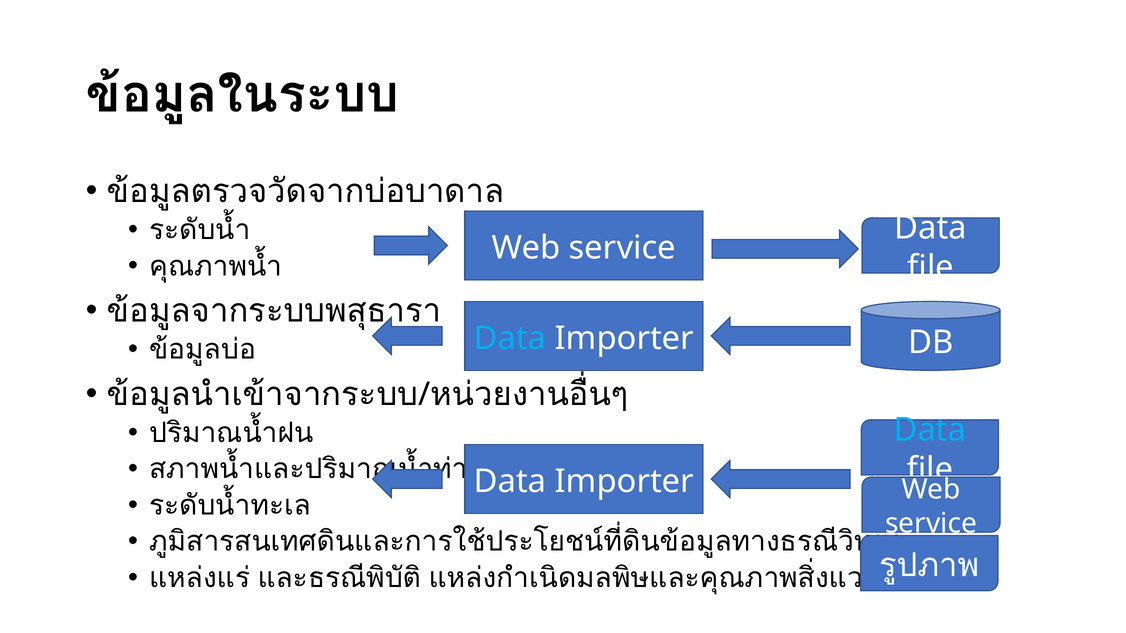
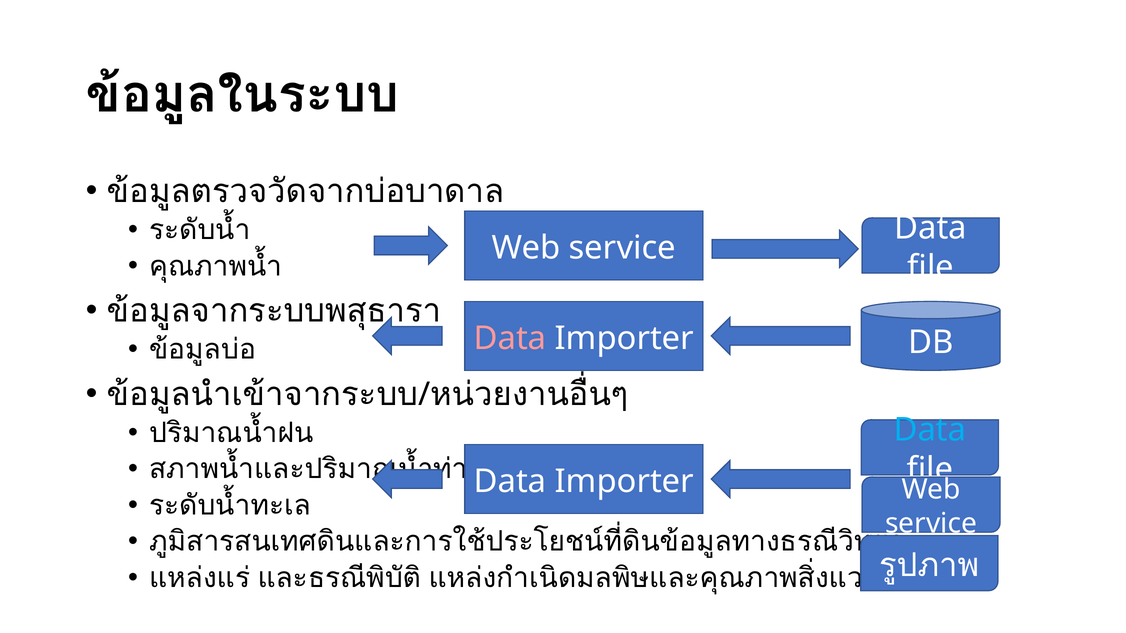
Data colour: light blue -> pink (510, 338)
